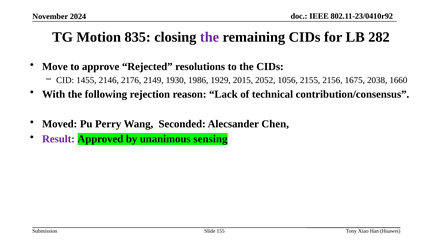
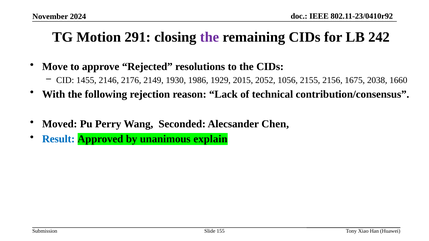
835: 835 -> 291 (138, 37)
282: 282 -> 242 (379, 37)
Result colour: purple -> blue (58, 139)
sensing: sensing -> explain (210, 139)
